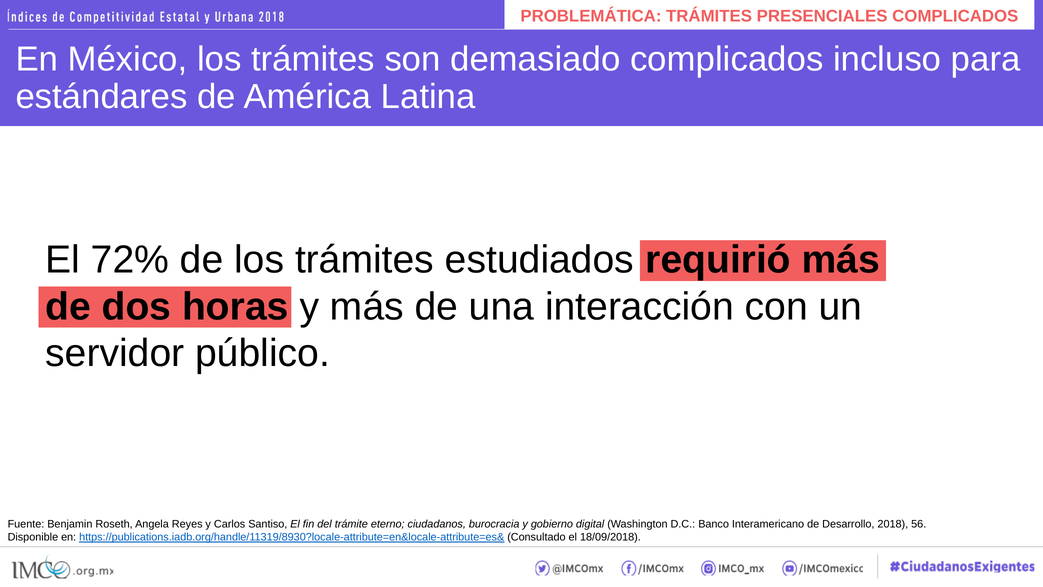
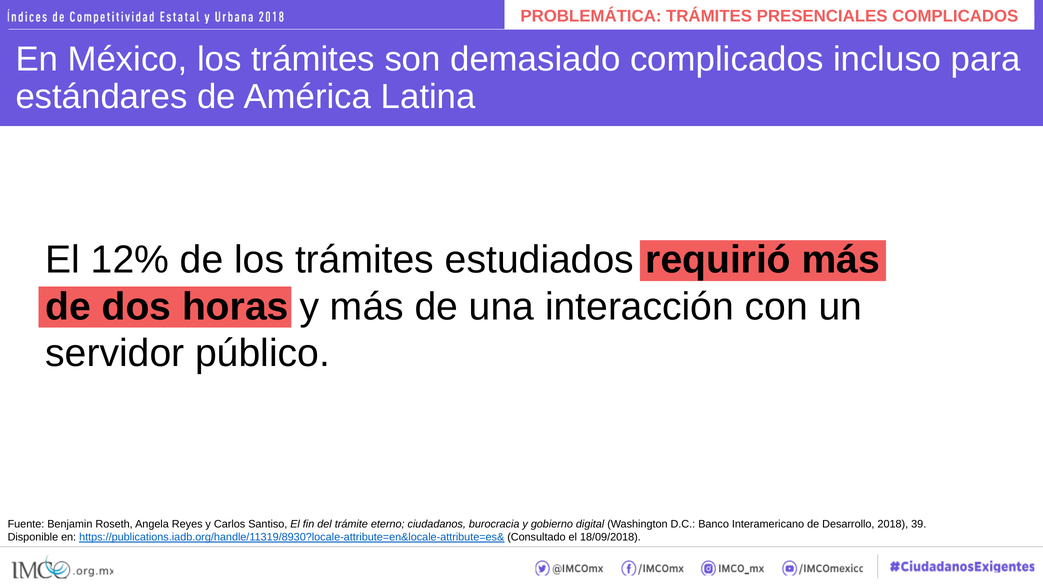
72%: 72% -> 12% (130, 260)
56: 56 -> 39 (919, 524)
